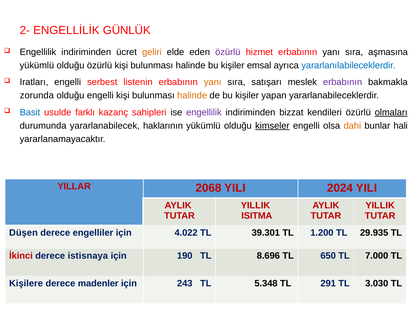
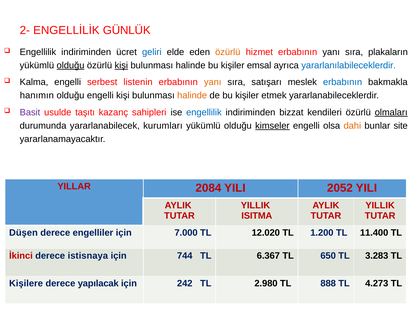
geliri colour: orange -> blue (152, 52)
özürlü colour: purple -> orange (228, 52)
aşmasına: aşmasına -> plakaların (388, 52)
olduğu underline: none -> present (71, 65)
kişi underline: none -> present (121, 65)
Iratları: Iratları -> Kalma (34, 82)
erbabının colour: purple -> blue (343, 82)
zorunda: zorunda -> hanımın (37, 95)
yapan: yapan -> etmek (274, 95)
Basit colour: blue -> purple (30, 112)
farklı: farklı -> taşıtı (85, 112)
engellilik colour: purple -> blue (204, 112)
haklarının: haklarının -> kurumları (163, 126)
hali: hali -> site (401, 126)
2068: 2068 -> 2084 (208, 188)
2024: 2024 -> 2052 (340, 188)
4.022: 4.022 -> 7.000 (186, 233)
39.301: 39.301 -> 12.020 (266, 233)
29.935: 29.935 -> 11.400 (374, 233)
190: 190 -> 744 (185, 256)
8.696: 8.696 -> 6.367 (268, 256)
7.000: 7.000 -> 3.283 (377, 256)
madenler: madenler -> yapılacak (98, 283)
243: 243 -> 242 (185, 283)
5.348: 5.348 -> 2.980 (266, 283)
291: 291 -> 888 (328, 283)
3.030: 3.030 -> 4.273 (377, 283)
